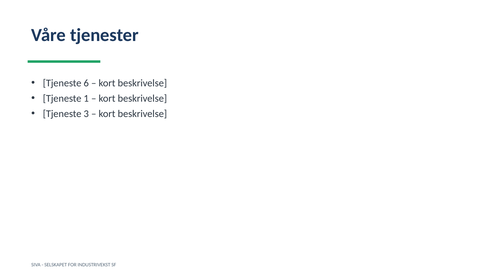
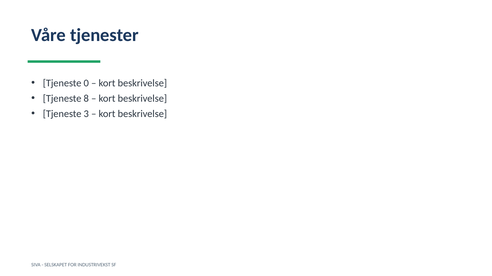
6: 6 -> 0 (86, 83)
1: 1 -> 8 (86, 99)
